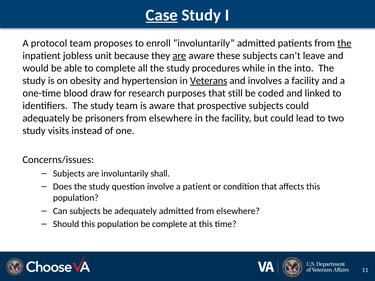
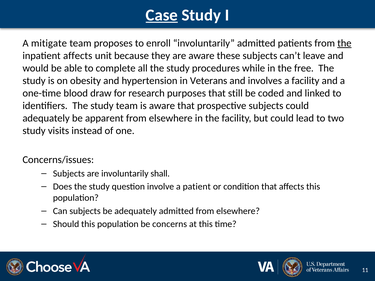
protocol: protocol -> mitigate (49, 43)
inpatient jobless: jobless -> affects (78, 56)
are underline: present -> none (179, 56)
into: into -> free (304, 68)
Veterans underline: present -> none (209, 81)
prisoners: prisoners -> apparent (104, 118)
be complete: complete -> concerns (170, 224)
